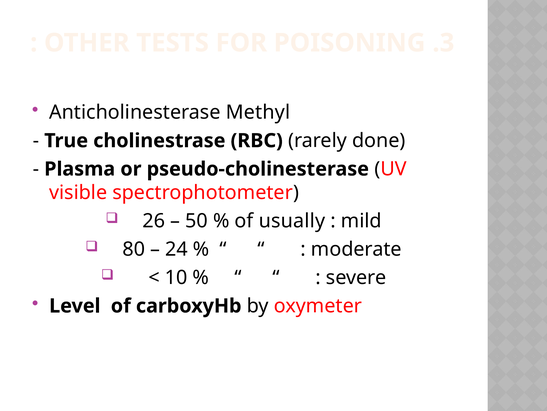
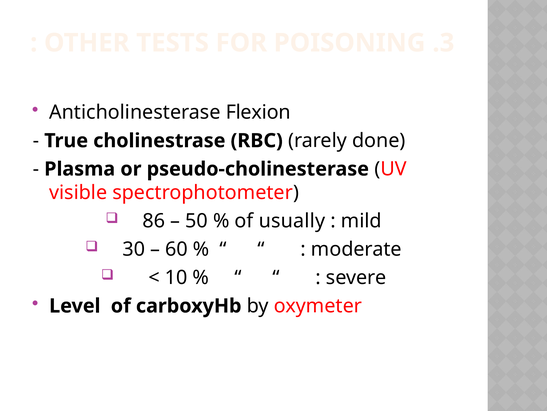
Methyl: Methyl -> Flexion (258, 112)
26: 26 -> 86 (154, 221)
80: 80 -> 30 (134, 249)
24: 24 -> 60 (176, 249)
